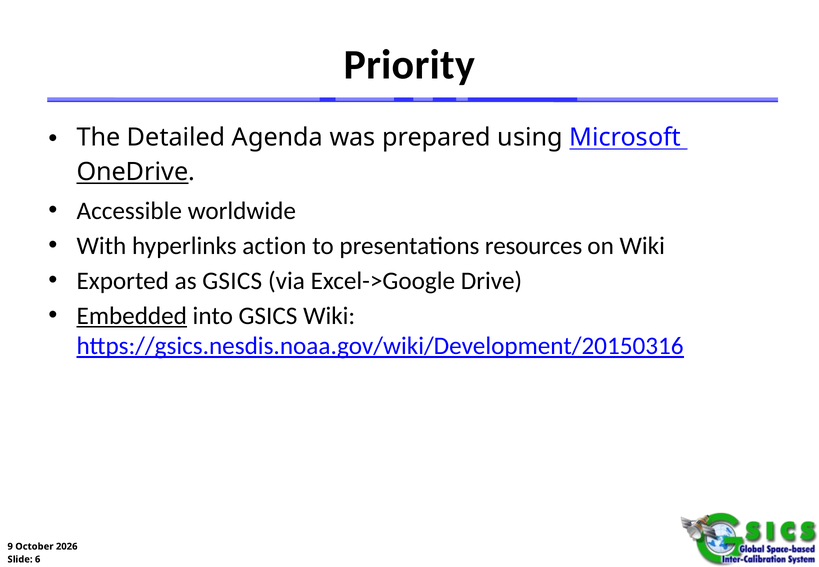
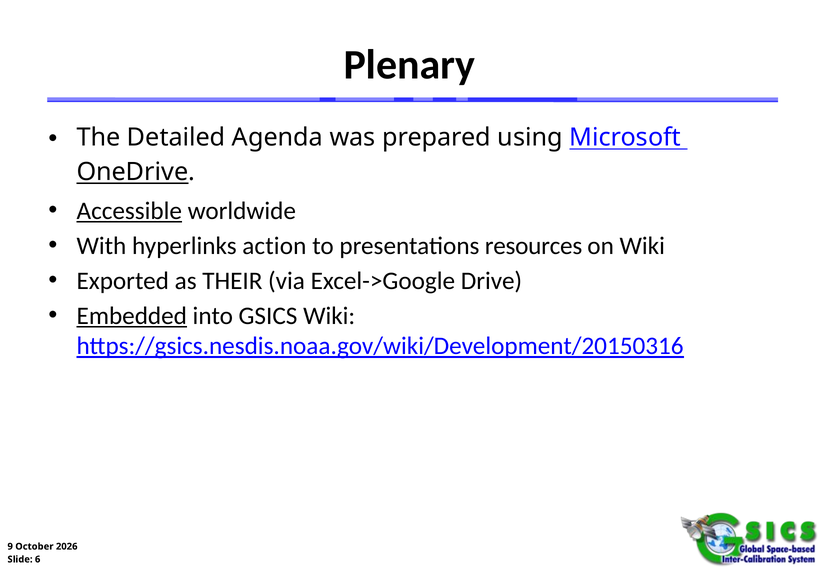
Priority: Priority -> Plenary (409, 65)
Accessible underline: none -> present (129, 211)
as GSICS: GSICS -> THEIR (232, 281)
